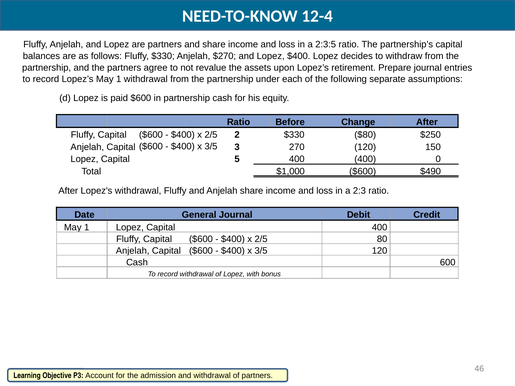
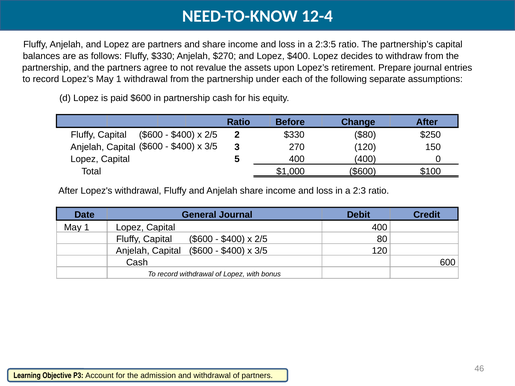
$490: $490 -> $100 (431, 171)
